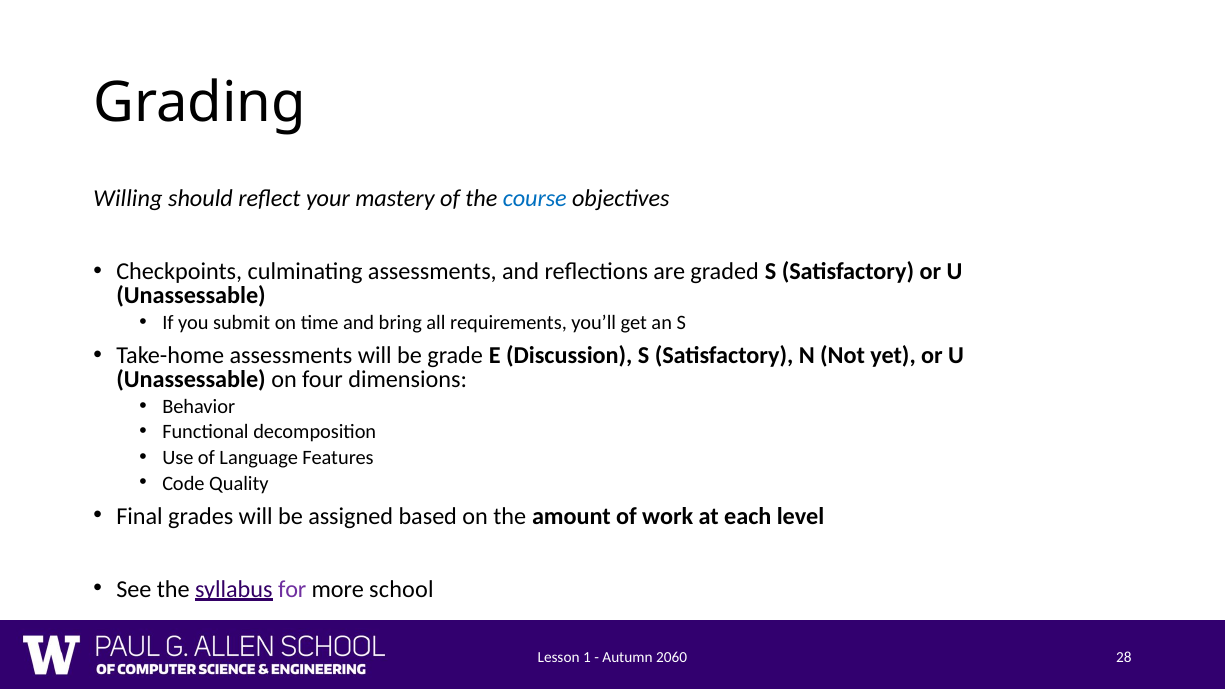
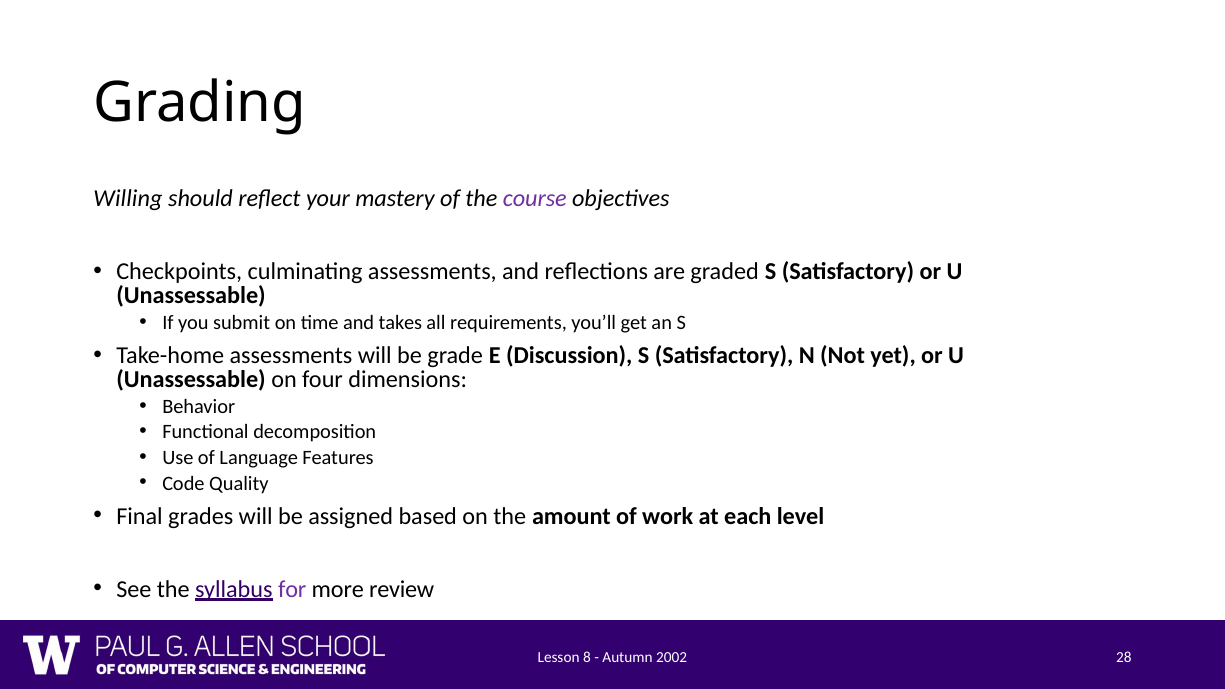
course colour: blue -> purple (535, 199)
bring: bring -> takes (400, 323)
school: school -> review (402, 589)
1: 1 -> 8 (587, 658)
2060: 2060 -> 2002 (672, 658)
